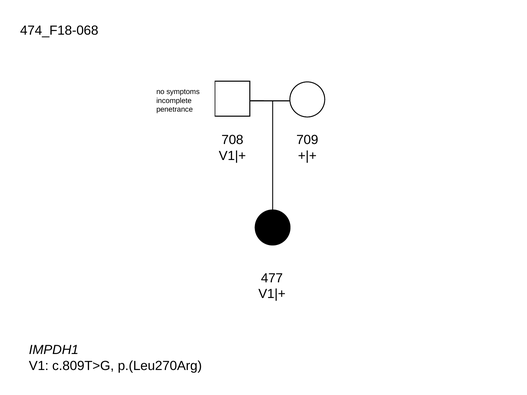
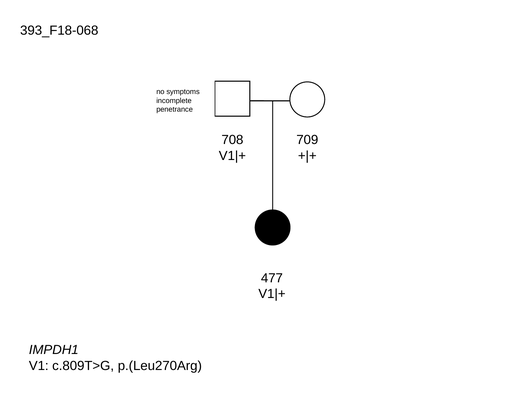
474_F18-068: 474_F18-068 -> 393_F18-068 (59, 31)
